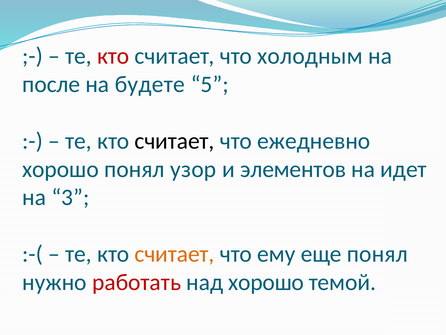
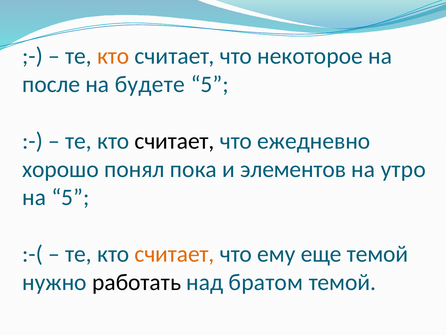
кто colour: red -> orange (113, 56)
холодным: холодным -> некоторое (310, 56)
узор: узор -> пока (193, 169)
идет: идет -> утро (403, 169)
на 3: 3 -> 5 (70, 197)
еще понял: понял -> темой (378, 254)
работать colour: red -> black (137, 282)
над хорошо: хорошо -> братом (266, 282)
